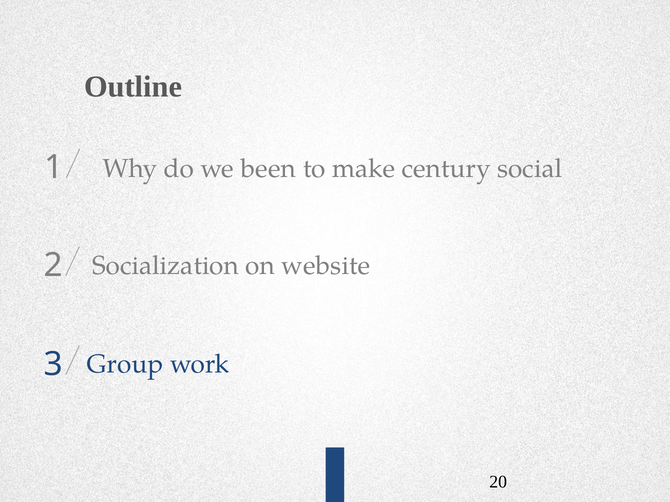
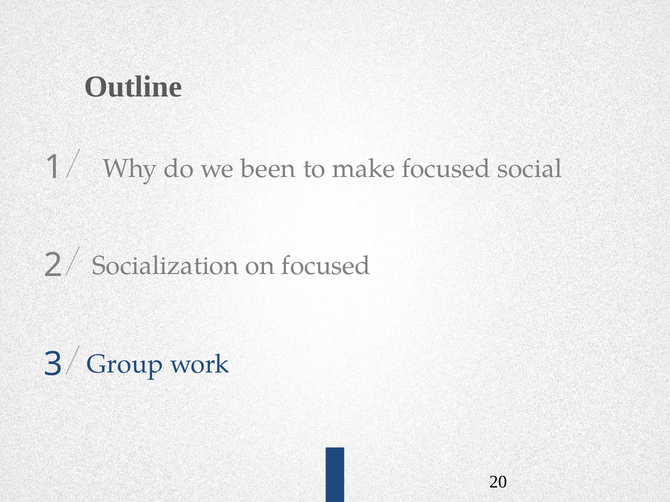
make century: century -> focused (446, 169)
on website: website -> focused (326, 266)
